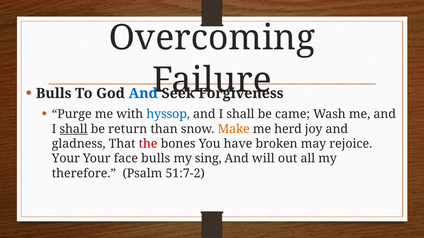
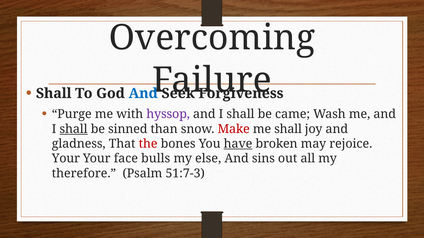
Bulls: Bulls -> Shall (54, 94)
hyssop colour: blue -> purple (168, 114)
return: return -> sinned (128, 129)
Make colour: orange -> red (234, 129)
me herd: herd -> shall (288, 129)
have underline: none -> present (238, 144)
sing: sing -> else (208, 159)
will: will -> sins (263, 159)
51:7-2: 51:7-2 -> 51:7-3 (185, 174)
